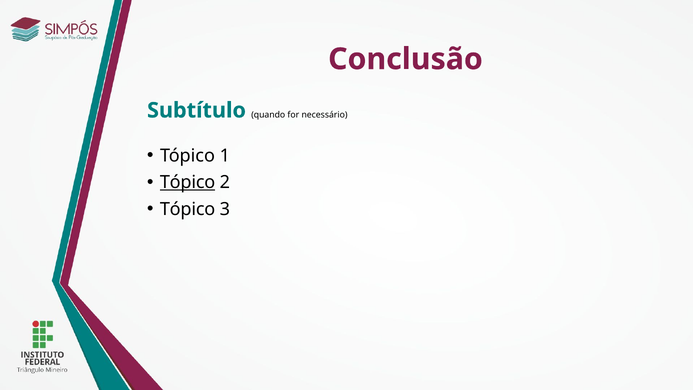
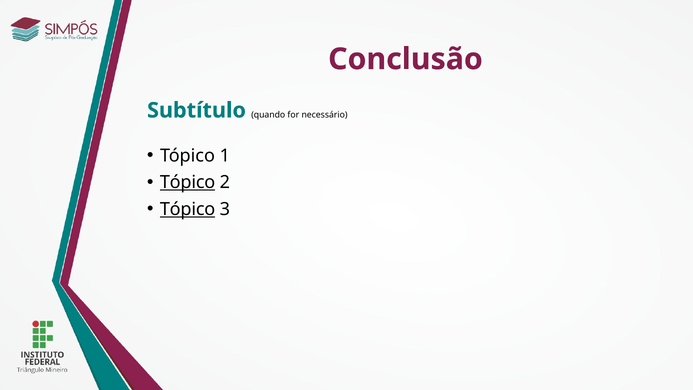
Tópico underline: none -> present (188, 209)
